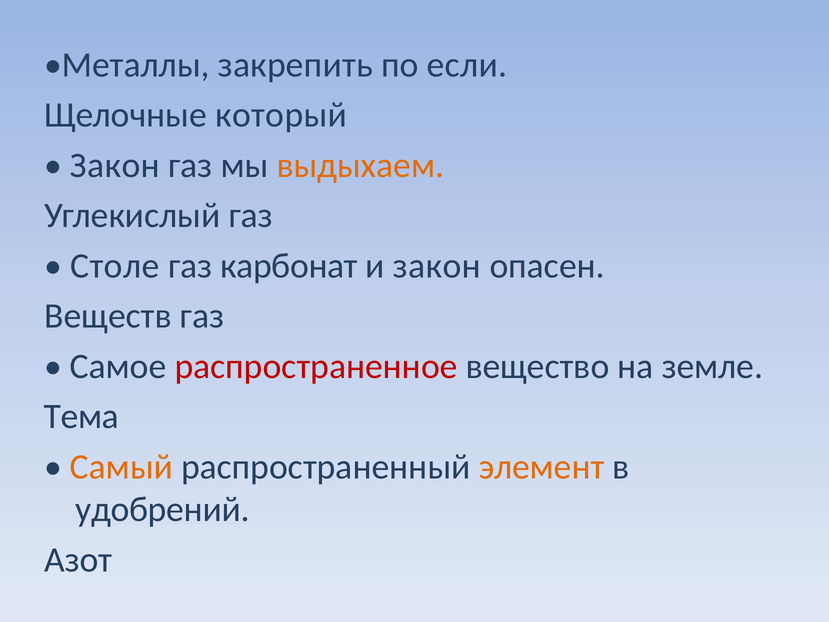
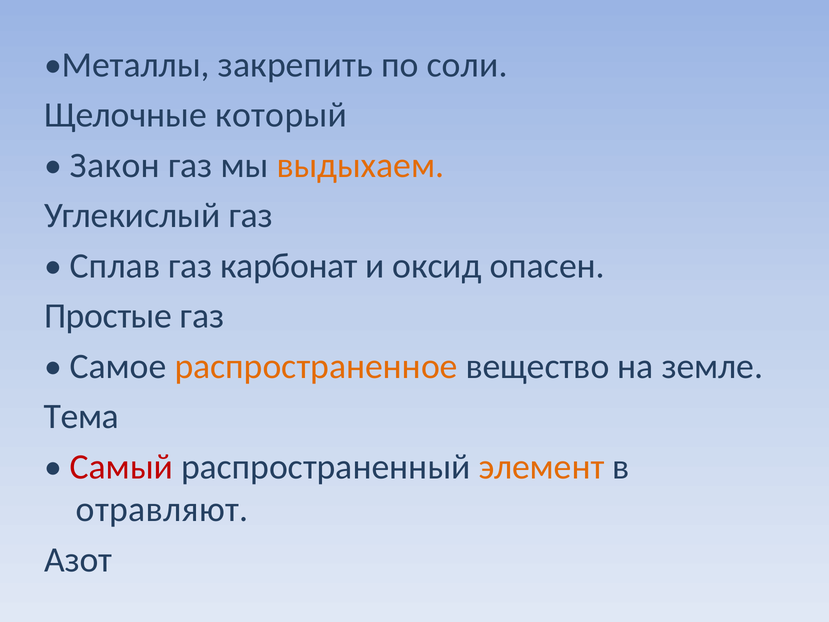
если: если -> соли (467, 65)
Столе: Столе -> Сплав (115, 266)
и закон: закон -> оксид (437, 266)
Веществ: Веществ -> Простые (108, 316)
распространенное colour: red -> orange (316, 366)
Самый colour: orange -> red (121, 467)
удобрений: удобрений -> отравляют (162, 509)
